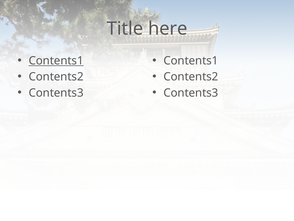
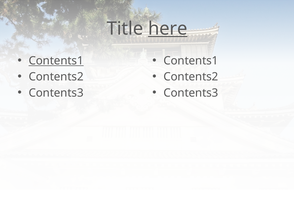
here underline: none -> present (168, 28)
